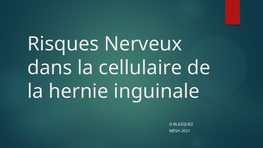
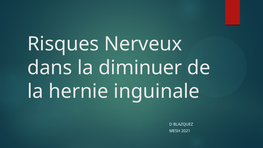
cellulaire: cellulaire -> diminuer (140, 68)
